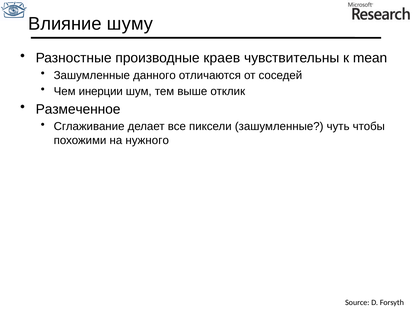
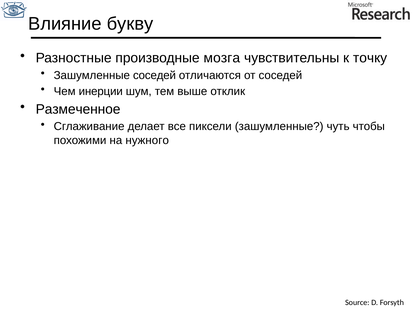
шуму: шуму -> букву (130, 24)
краев: краев -> мозга (222, 58)
mean: mean -> точку (370, 58)
Зашумленные данного: данного -> соседей (155, 75)
